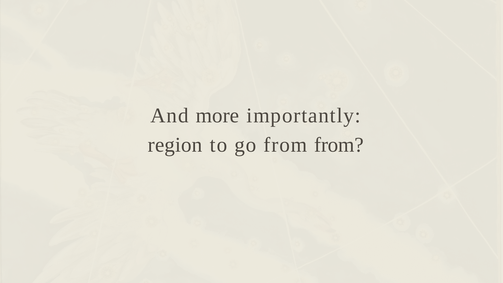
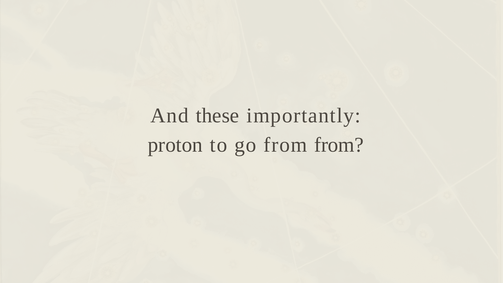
more: more -> these (217, 116)
region: region -> proton (175, 145)
